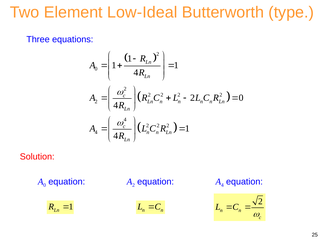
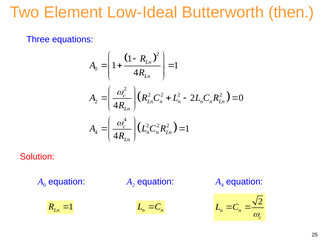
type: type -> then (291, 12)
